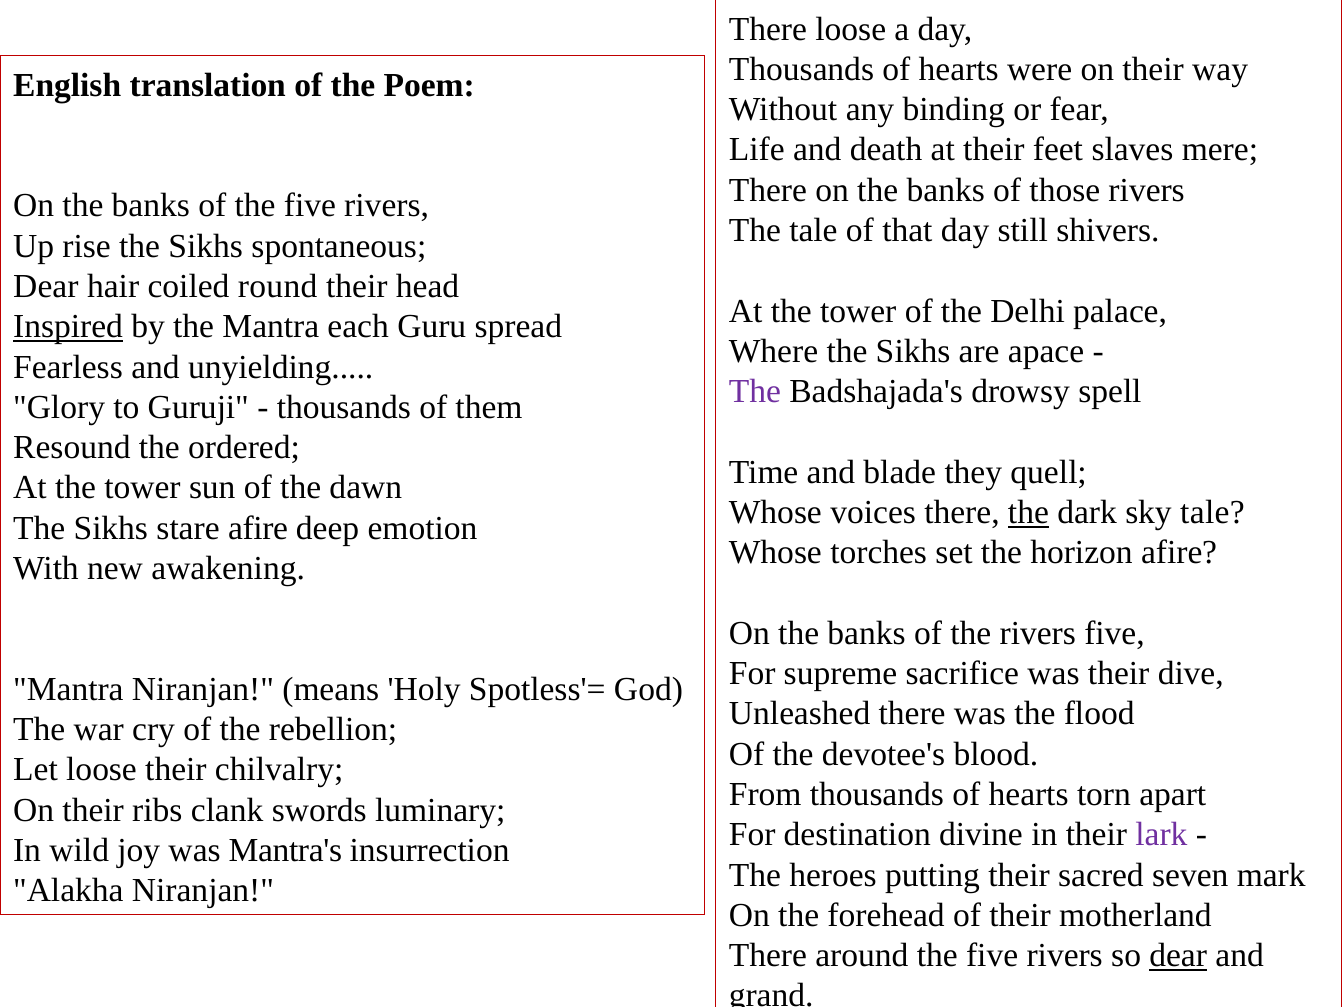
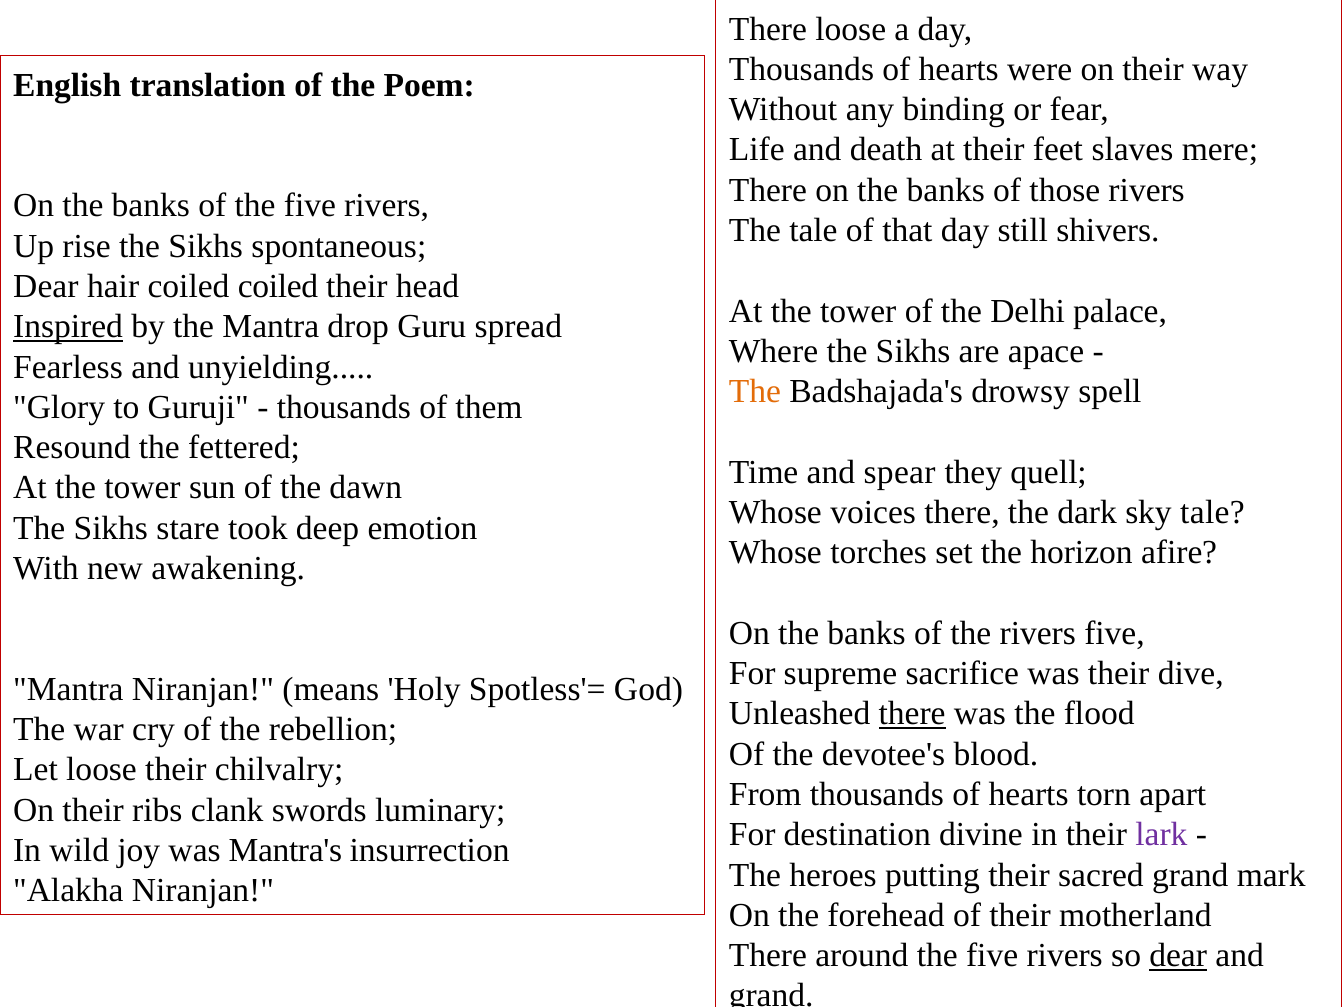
coiled round: round -> coiled (278, 286)
each: each -> drop (358, 326)
The colour: purple -> orange (755, 391)
ordered: ordered -> fettered (244, 447)
blade: blade -> spear (900, 472)
the underline: present -> none (1028, 512)
stare afire: afire -> took (258, 528)
there underline: none -> present (912, 713)
sacred seven: seven -> grand (1190, 874)
